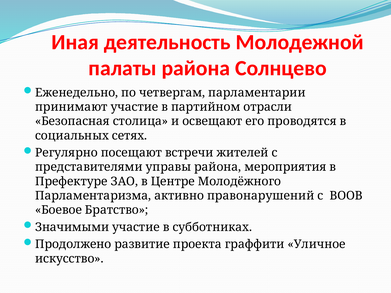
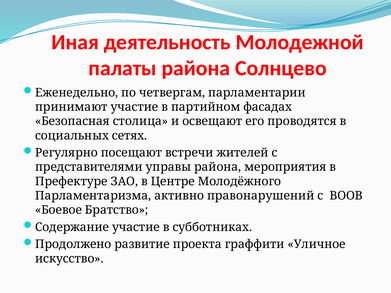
отрасли: отрасли -> фасадах (268, 107)
Значимыми: Значимыми -> Содержание (72, 227)
